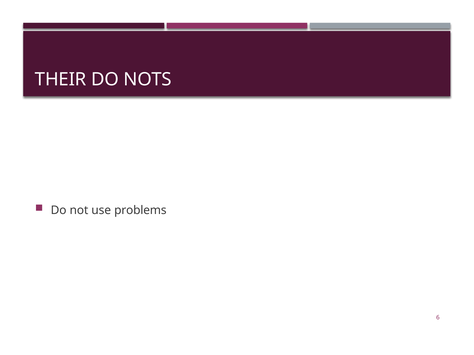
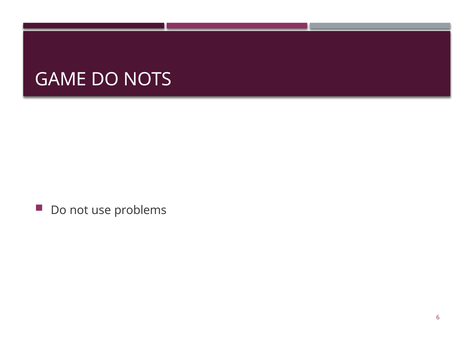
THEIR: THEIR -> GAME (61, 80)
